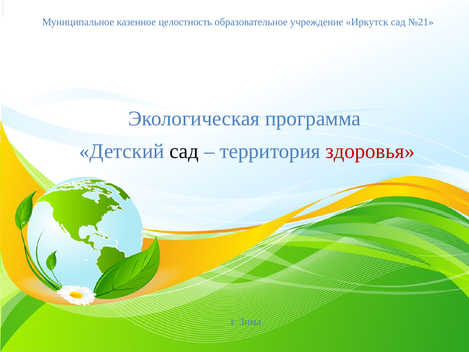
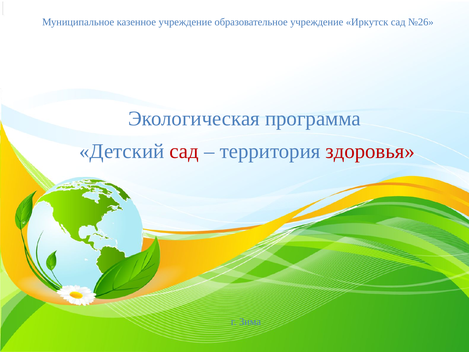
казенное целостность: целостность -> учреждение (185, 22)
№21: №21 -> №26 (421, 22)
сад colour: black -> red (184, 151)
